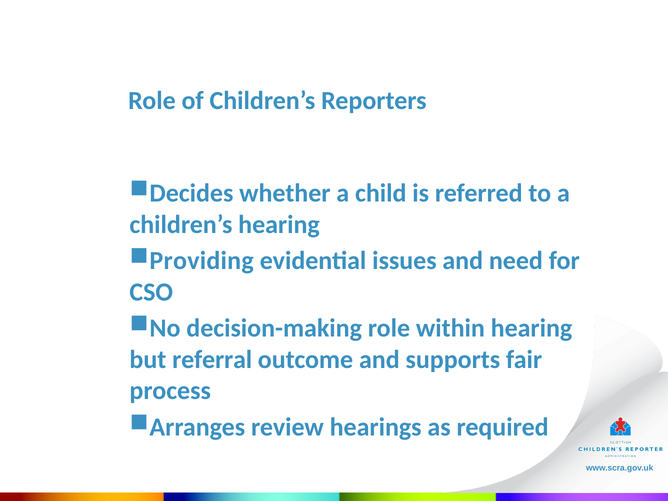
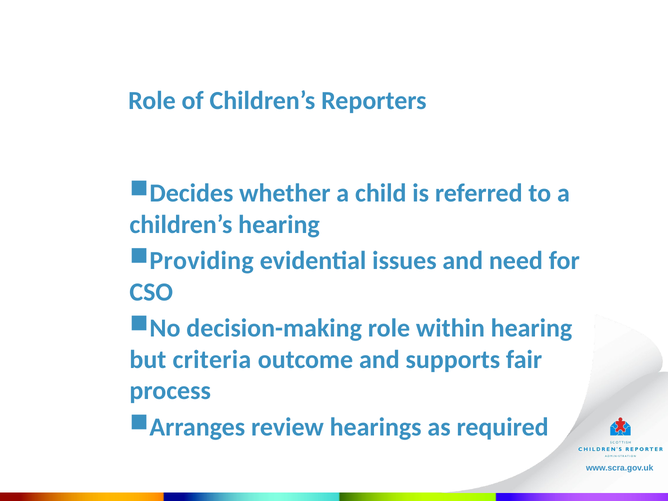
referral: referral -> criteria (212, 360)
